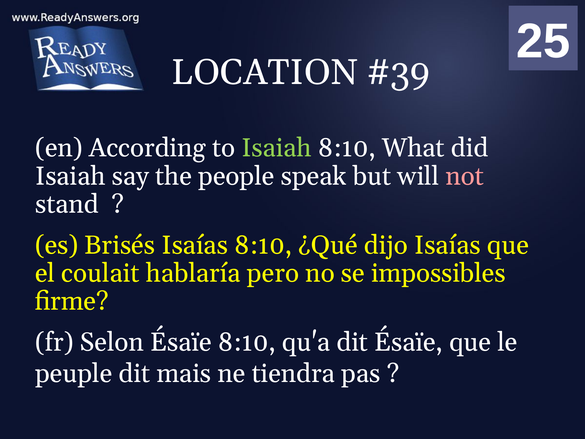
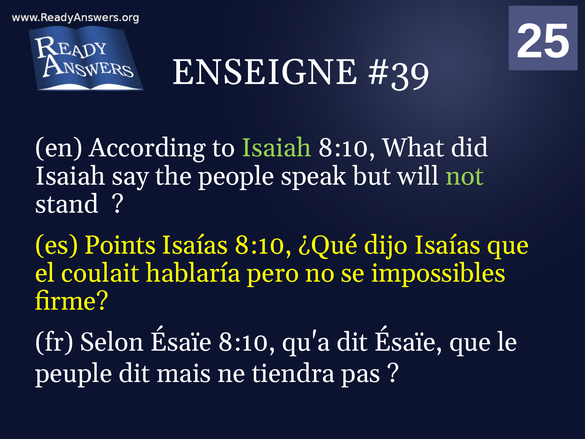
LOCATION: LOCATION -> ENSEIGNE (265, 72)
not colour: pink -> light green (465, 176)
Brisés: Brisés -> Points (120, 245)
